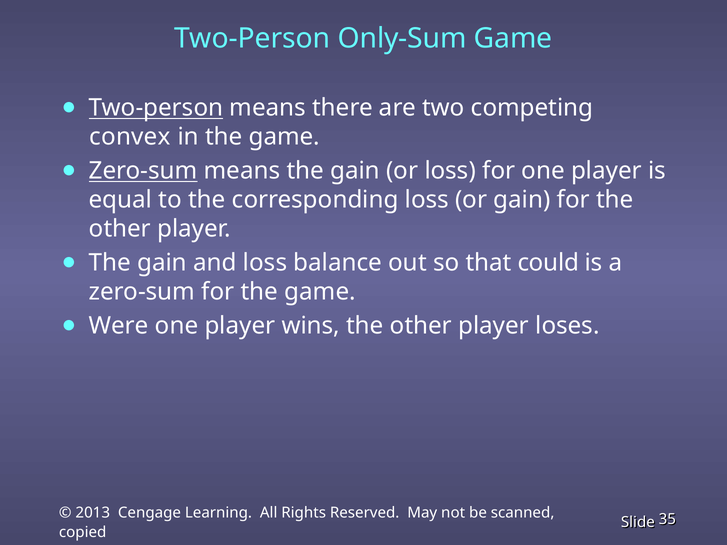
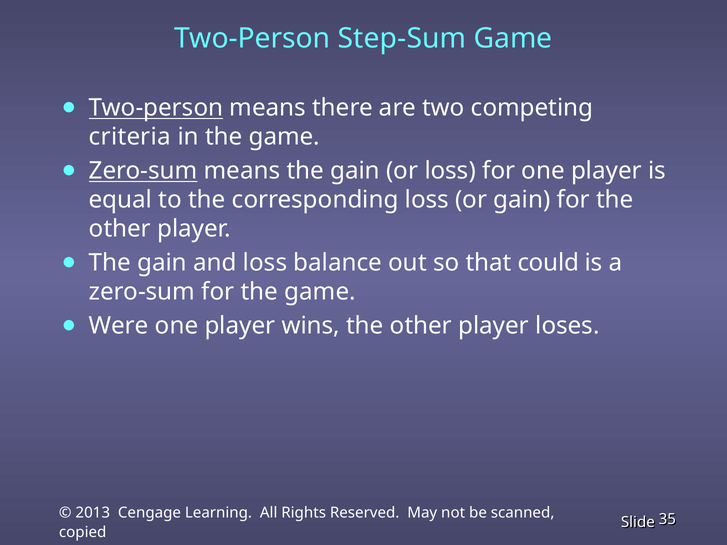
Only-Sum: Only-Sum -> Step-Sum (402, 38)
convex: convex -> criteria (130, 137)
